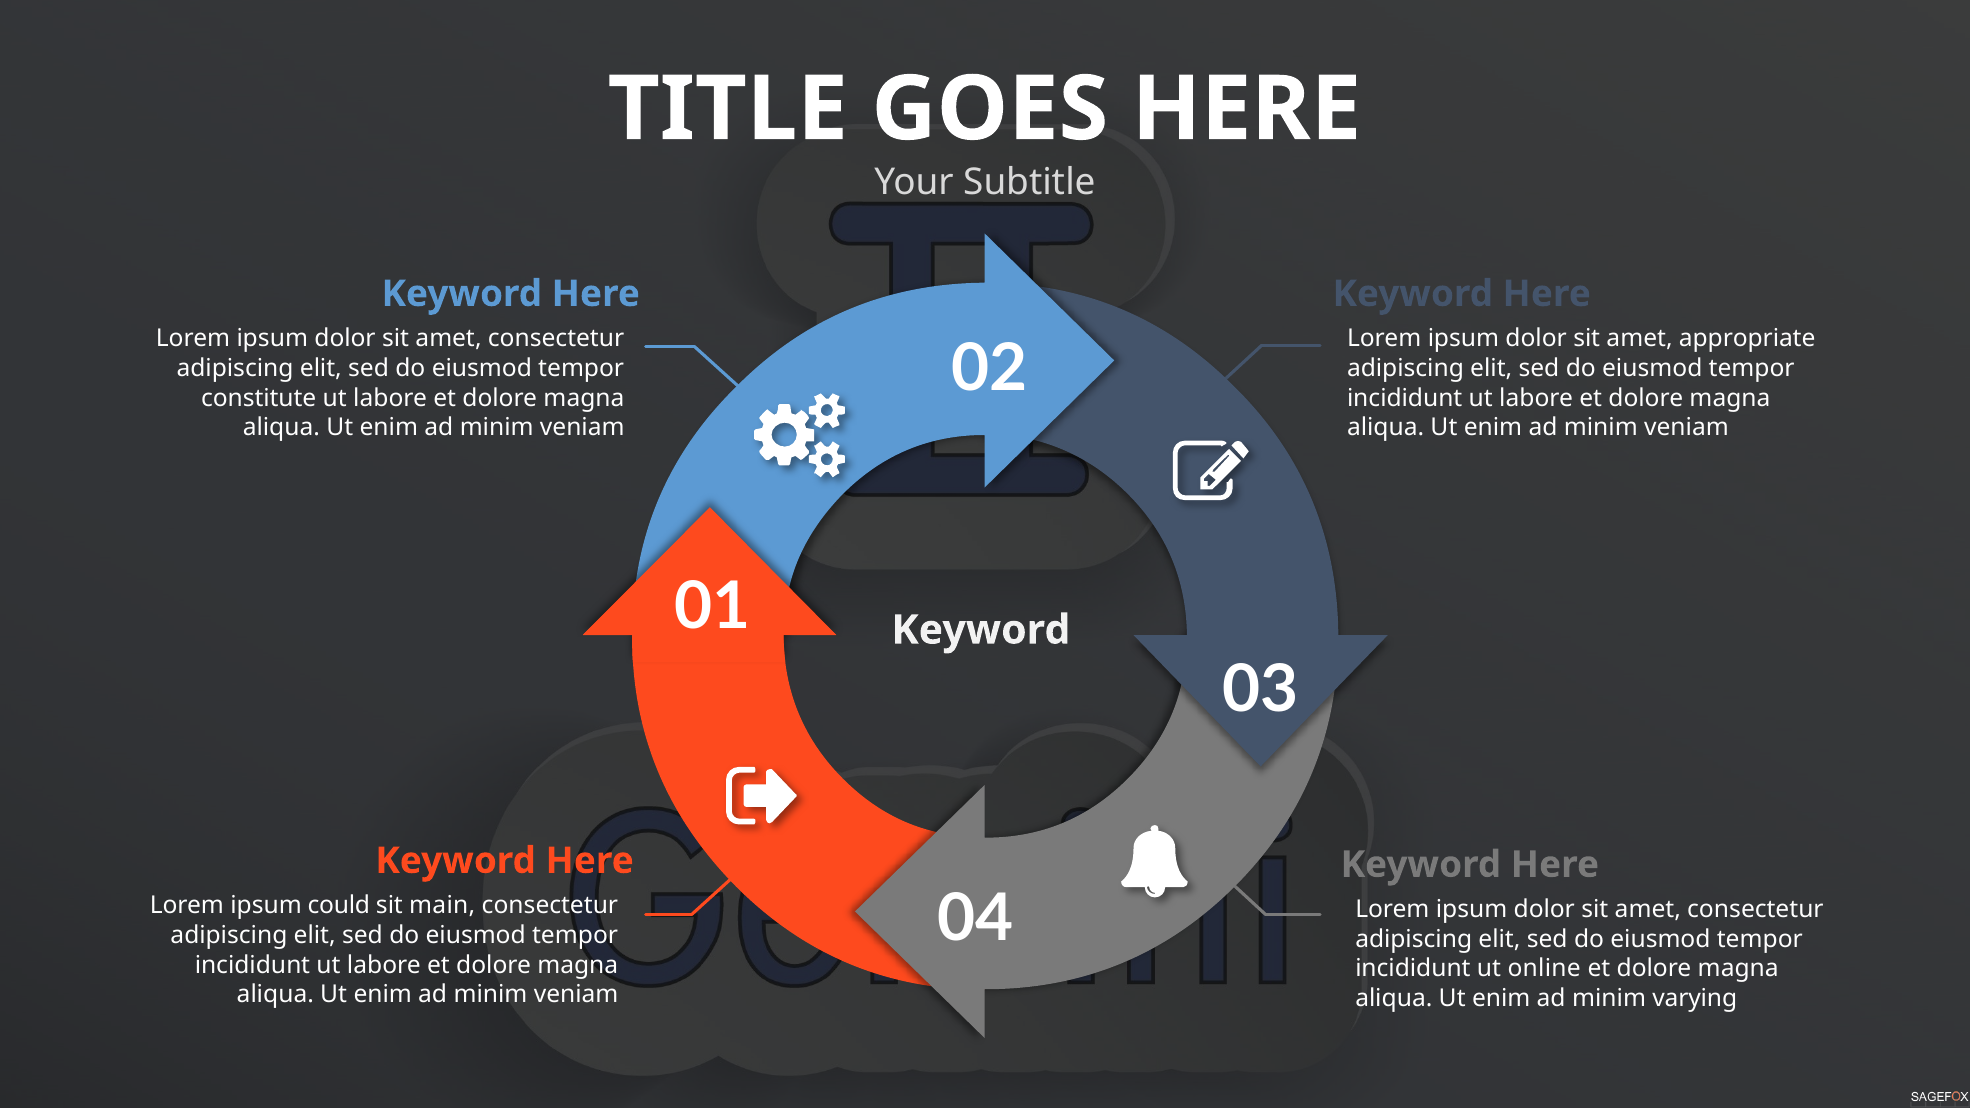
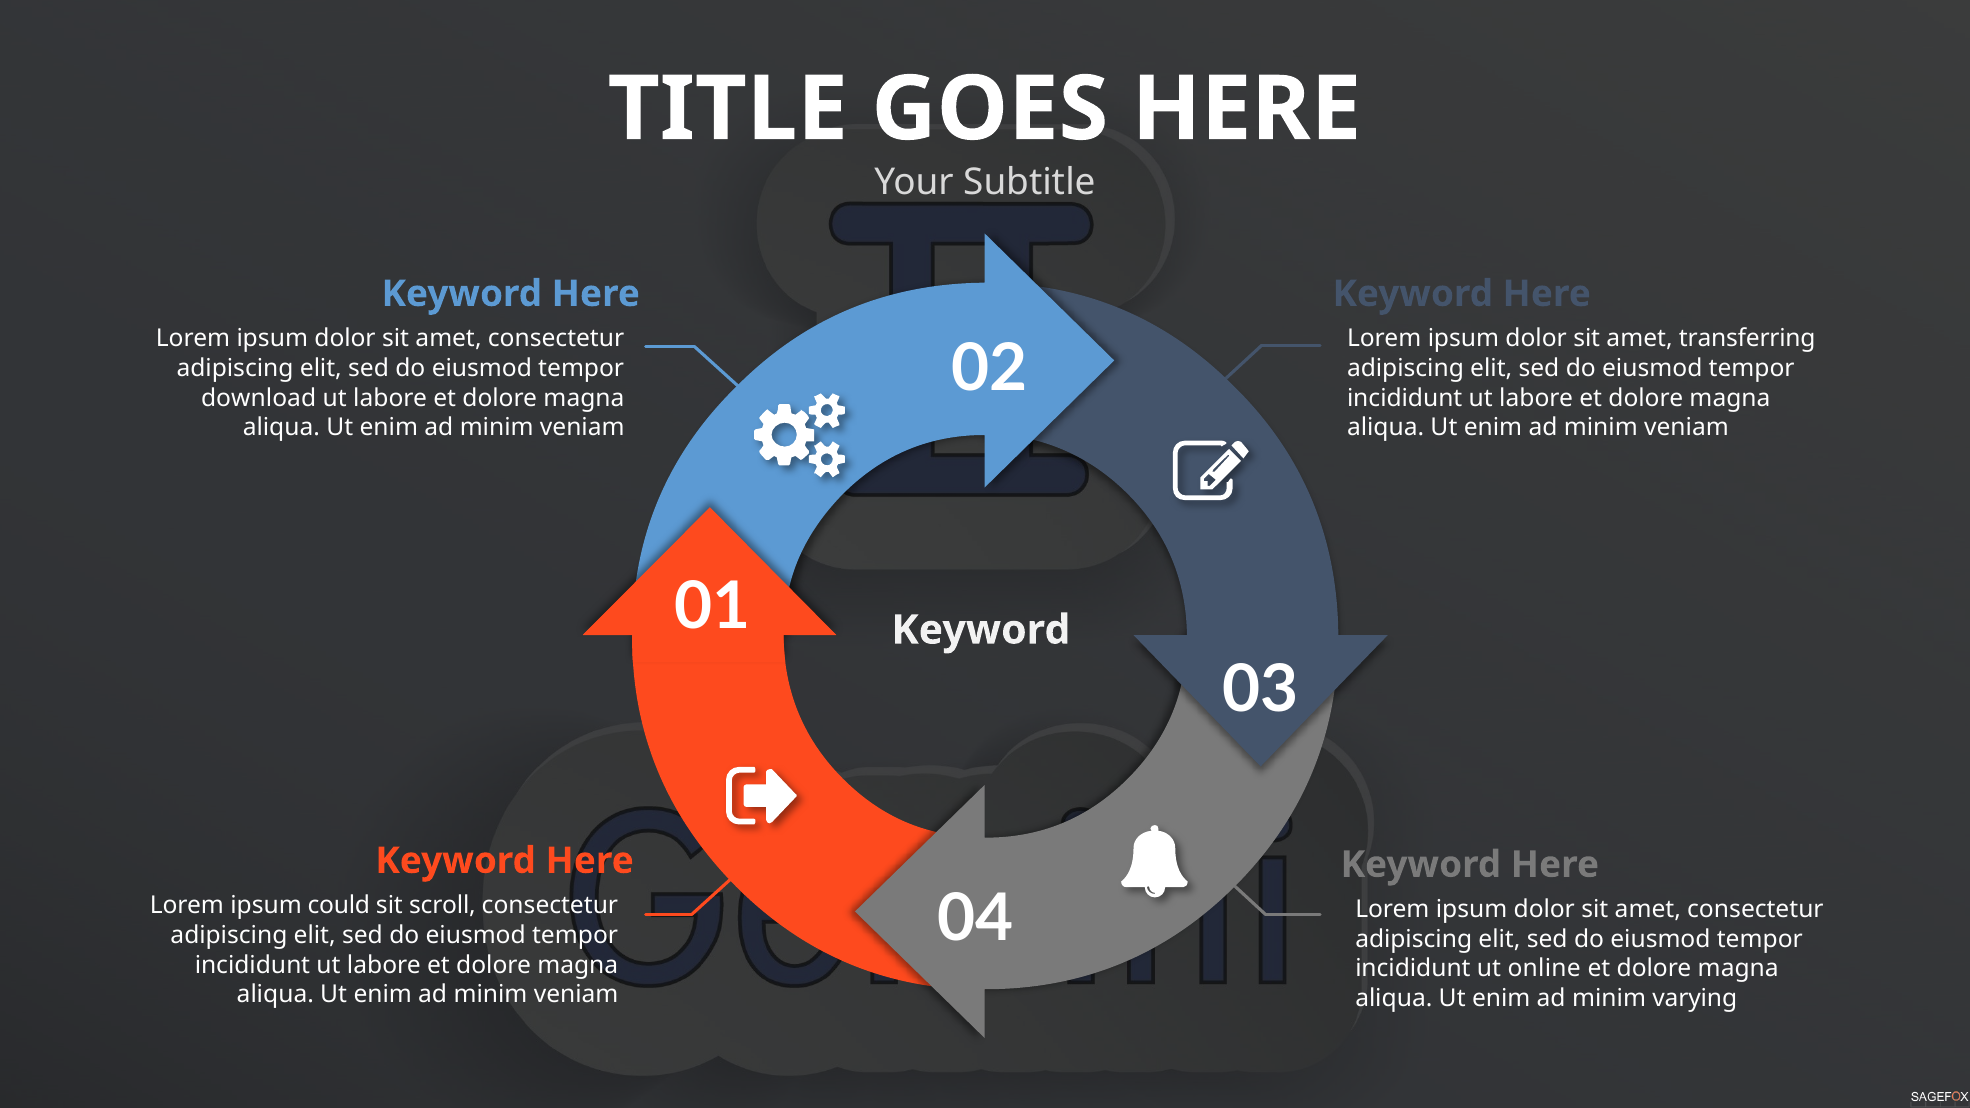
appropriate: appropriate -> transferring (1747, 339)
constitute: constitute -> download (259, 398)
main: main -> scroll (442, 906)
